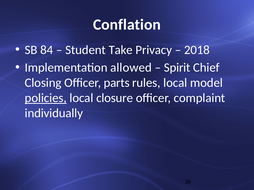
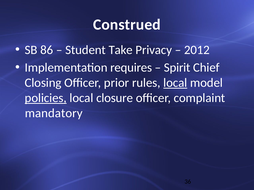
Conflation: Conflation -> Construed (127, 25)
84: 84 -> 86 (47, 50)
2018: 2018 -> 2012 (197, 50)
allowed: allowed -> requires (131, 68)
parts: parts -> prior (117, 83)
local underline: none -> present (175, 83)
individually: individually -> mandatory (54, 113)
